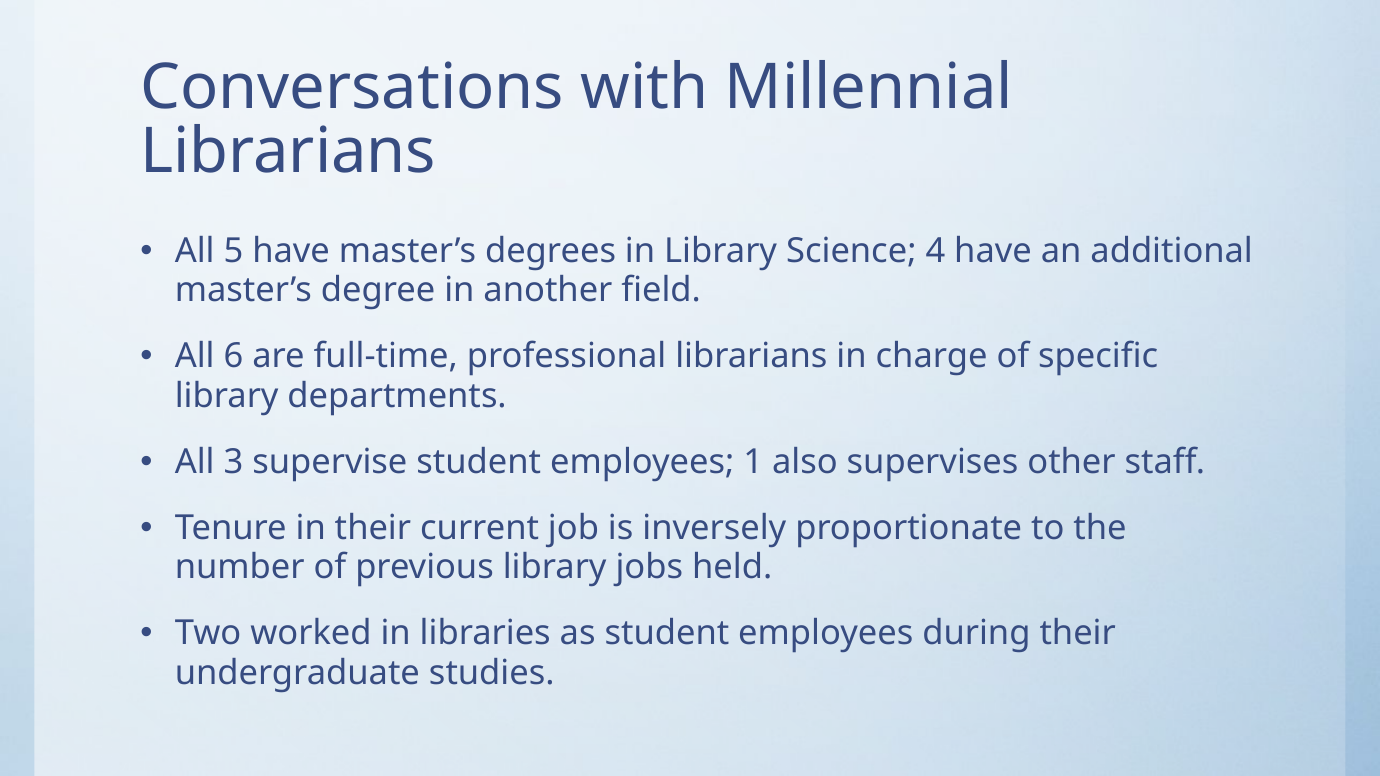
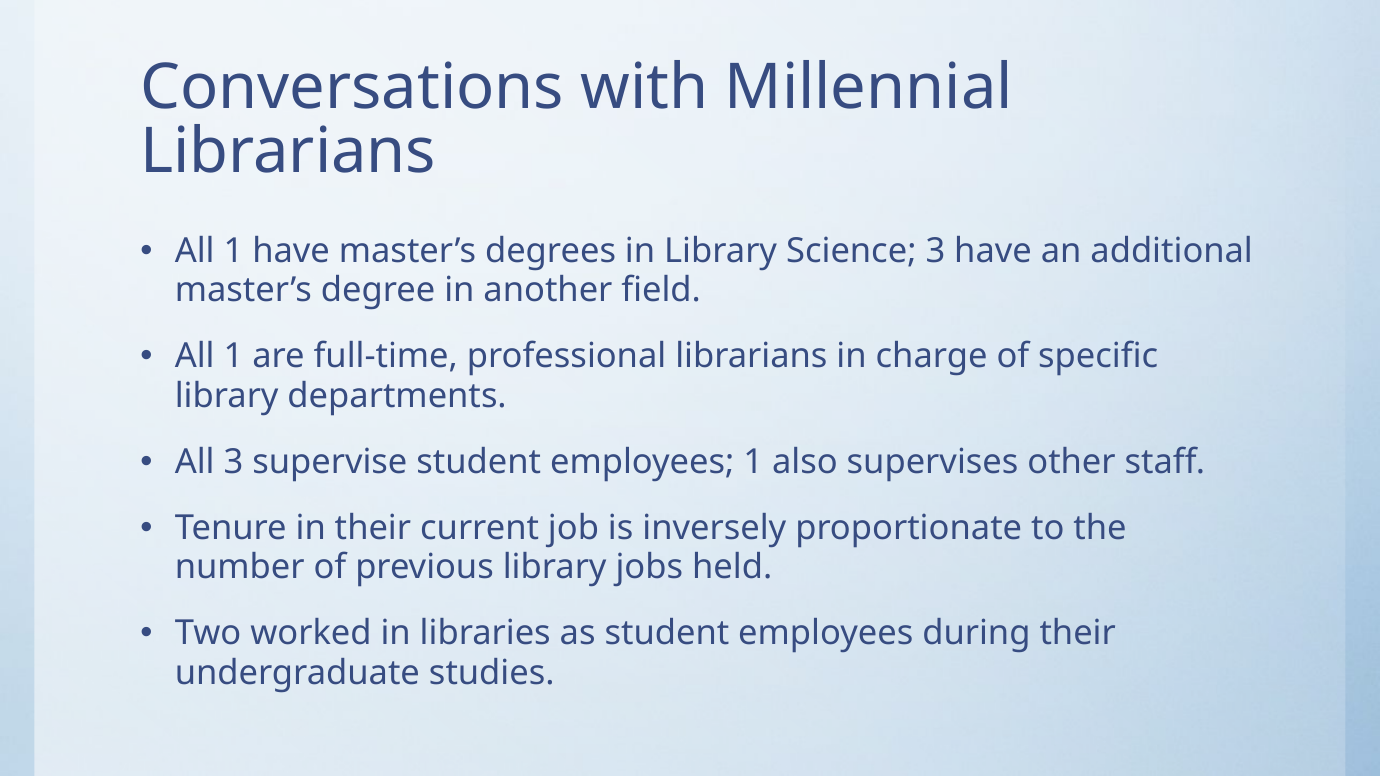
5: 5 -> 1 (234, 251)
Science 4: 4 -> 3 (935, 251)
6: 6 -> 1 (234, 357)
